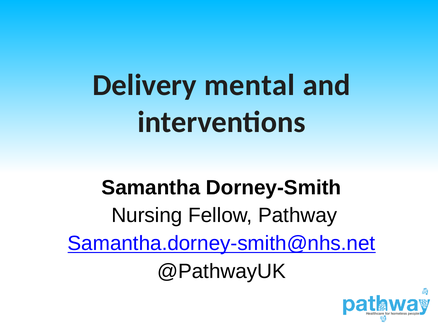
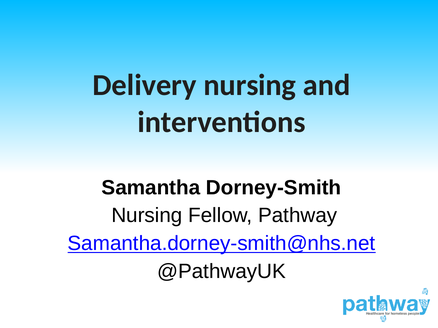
Delivery mental: mental -> nursing (250, 85)
